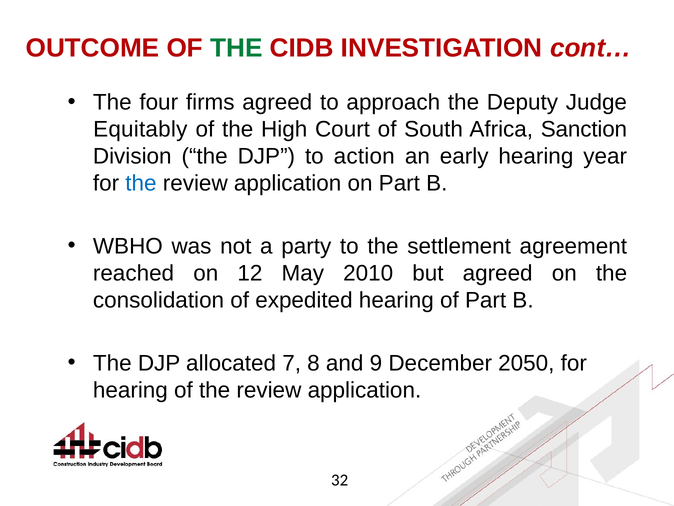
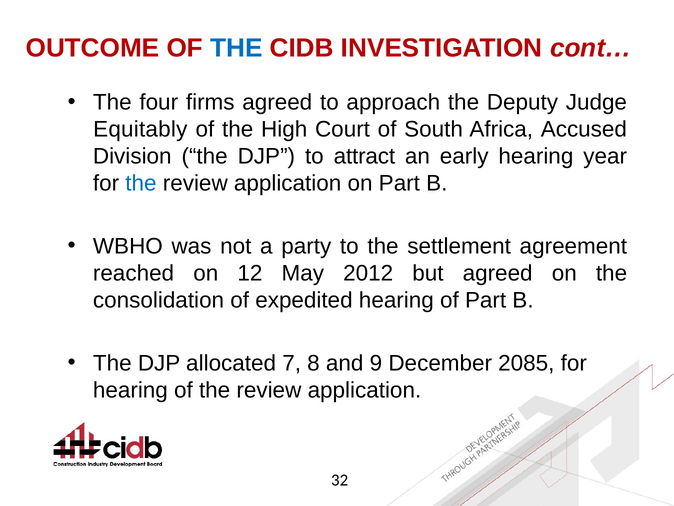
THE colour: green -> blue (236, 48)
Sanction: Sanction -> Accused (584, 129)
action: action -> attract (364, 156)
2010: 2010 -> 2012 (368, 273)
2050: 2050 -> 2085 (526, 363)
